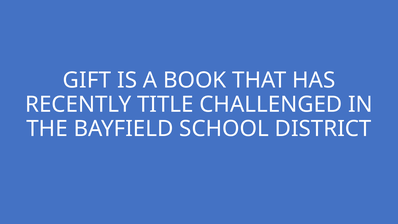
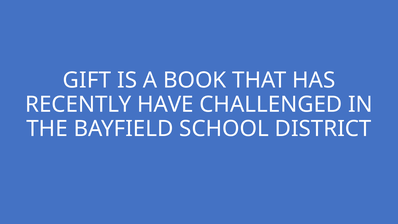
TITLE: TITLE -> HAVE (165, 104)
